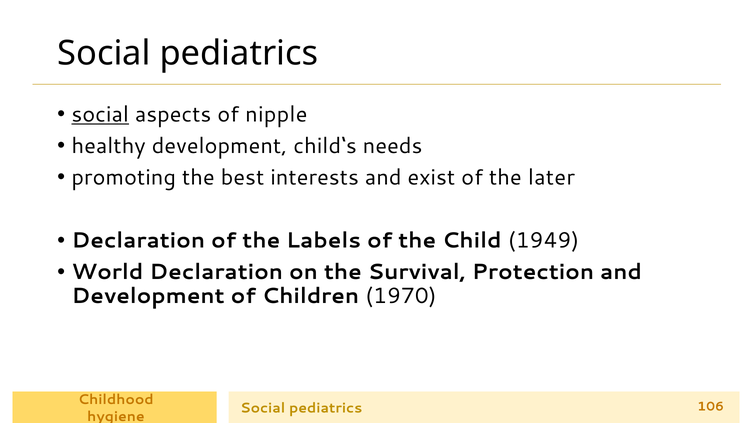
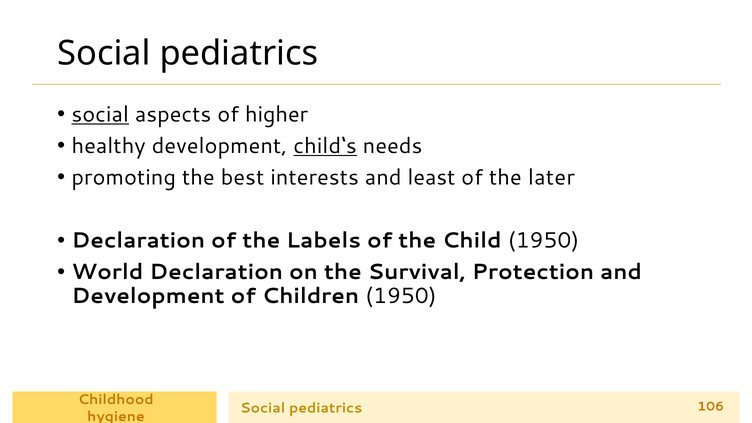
nipple: nipple -> higher (277, 115)
child‘s underline: none -> present (325, 146)
exist: exist -> least (431, 178)
Child 1949: 1949 -> 1950 (544, 241)
Children 1970: 1970 -> 1950 (401, 296)
